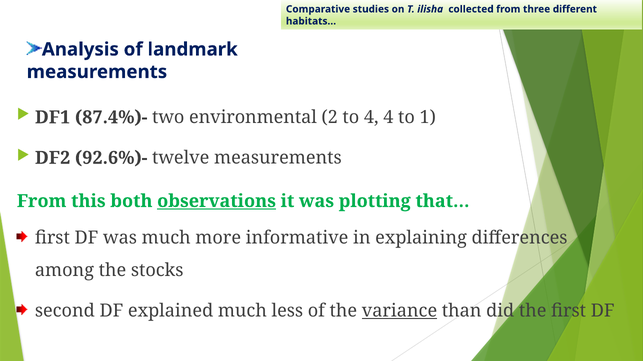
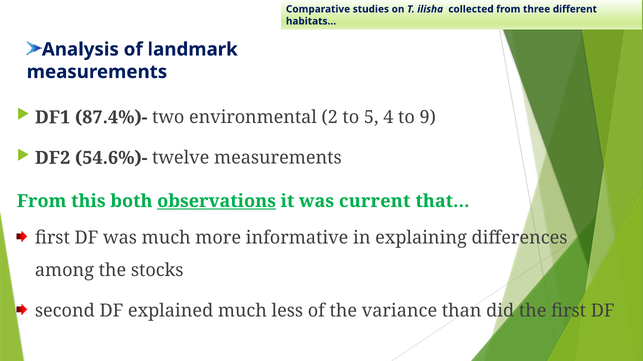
to 4: 4 -> 5 (371, 118)
1: 1 -> 9 (428, 118)
92.6%)-: 92.6%)- -> 54.6%)- (111, 158)
plotting: plotting -> current (375, 201)
variance underline: present -> none (399, 311)
